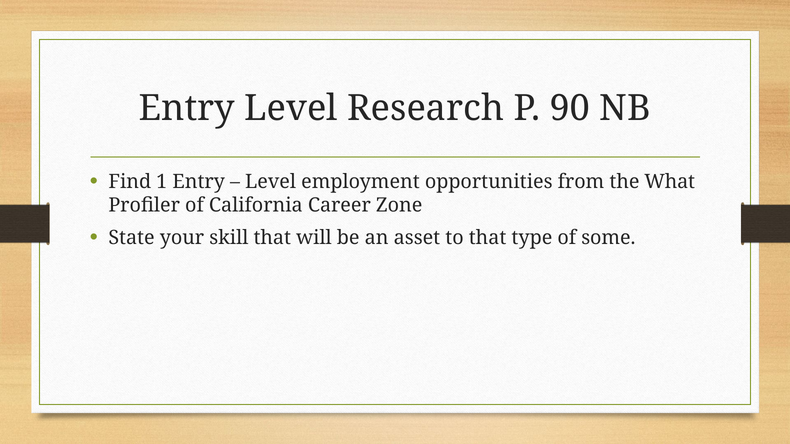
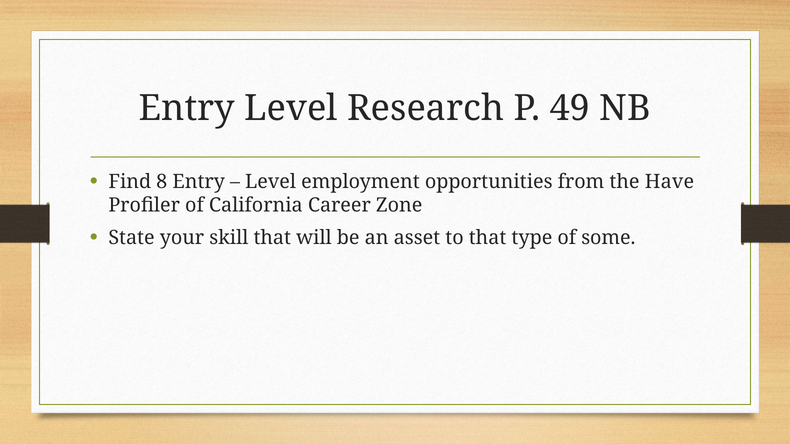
90: 90 -> 49 (570, 108)
1: 1 -> 8 (162, 182)
What: What -> Have (669, 182)
